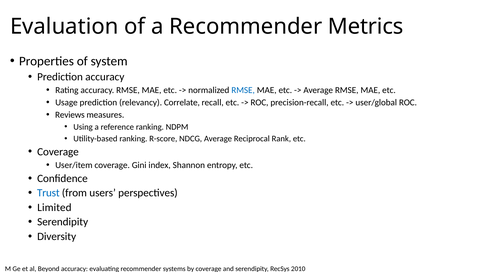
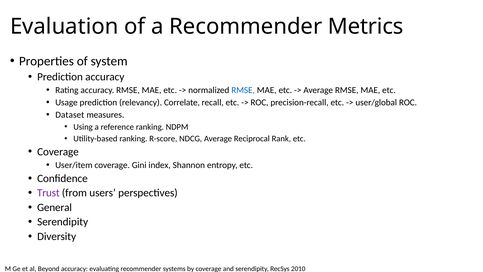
Reviews: Reviews -> Dataset (70, 115)
Trust colour: blue -> purple (48, 193)
Limited: Limited -> General (54, 207)
